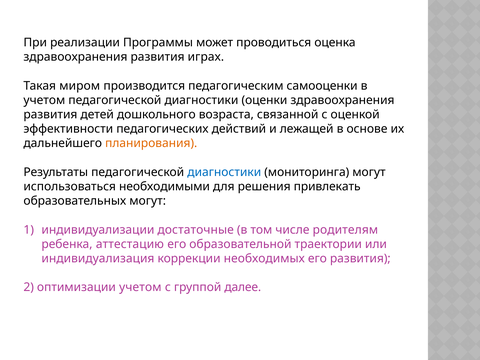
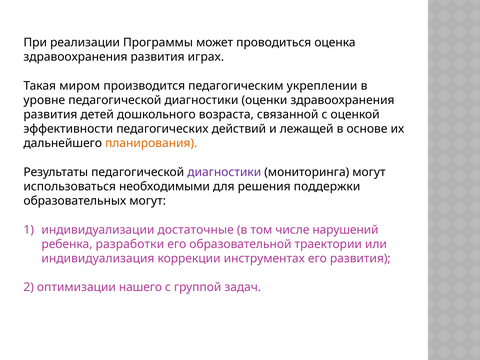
самооценки: самооценки -> укреплении (322, 86)
учетом: учетом -> уровне (44, 100)
диагностики colour: blue -> purple (224, 172)
привлекать: привлекать -> поддержки (327, 187)
родителям: родителям -> нарушений (345, 230)
аттестацию: аттестацию -> разработки (130, 244)
необходимых: необходимых -> инструментах (264, 259)
оптимизации учетом: учетом -> нашего (140, 287)
далее: далее -> задач (243, 287)
